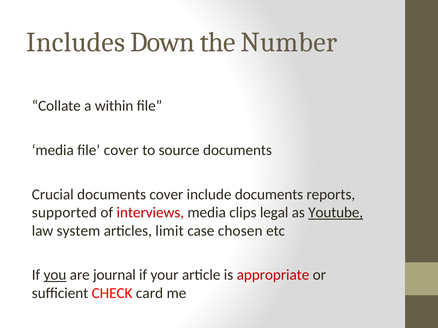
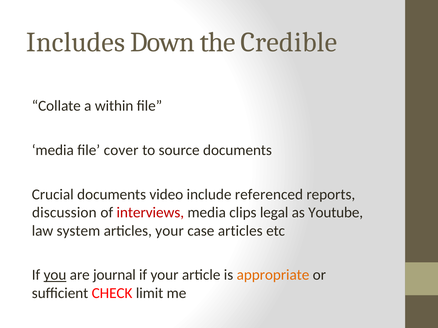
Number: Number -> Credible (289, 42)
documents cover: cover -> video (166, 195)
include documents: documents -> referenced (269, 195)
supported: supported -> discussion (64, 213)
Youtube underline: present -> none (336, 213)
articles limit: limit -> your (170, 231)
case chosen: chosen -> articles (240, 231)
appropriate colour: red -> orange (273, 275)
card: card -> limit (150, 294)
